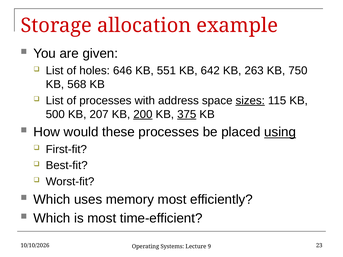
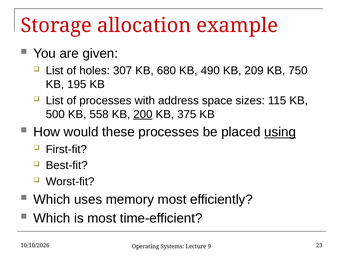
646: 646 -> 307 (123, 71)
551: 551 -> 680 (166, 71)
642: 642 -> 490 (210, 71)
263: 263 -> 209 (254, 71)
568: 568 -> 195 (77, 84)
sizes underline: present -> none (250, 101)
207: 207 -> 558 (99, 114)
375 underline: present -> none (187, 114)
